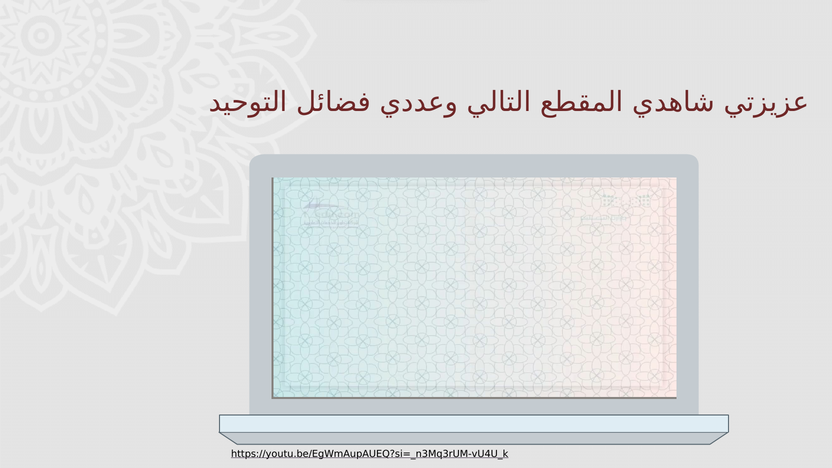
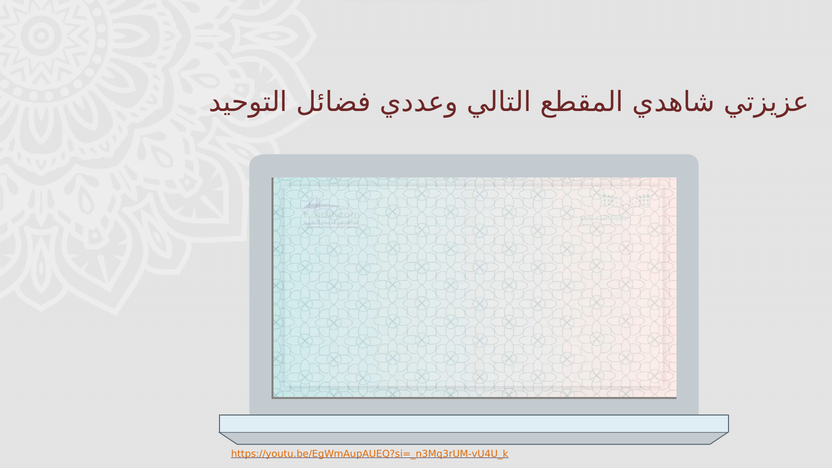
https://youtu.be/EgWmAupAUEQ?si=_n3Mq3rUM-vU4U_k colour: black -> orange (370, 454)
